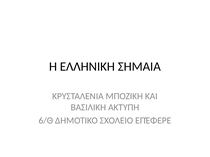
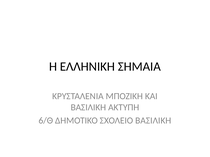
ΣΧΟΛΕΙΟ ΕΠΈΦΕΡΕ: ΕΠΈΦΕΡΕ -> ΒΑΣΙΛΙΚΗ (153, 121)
